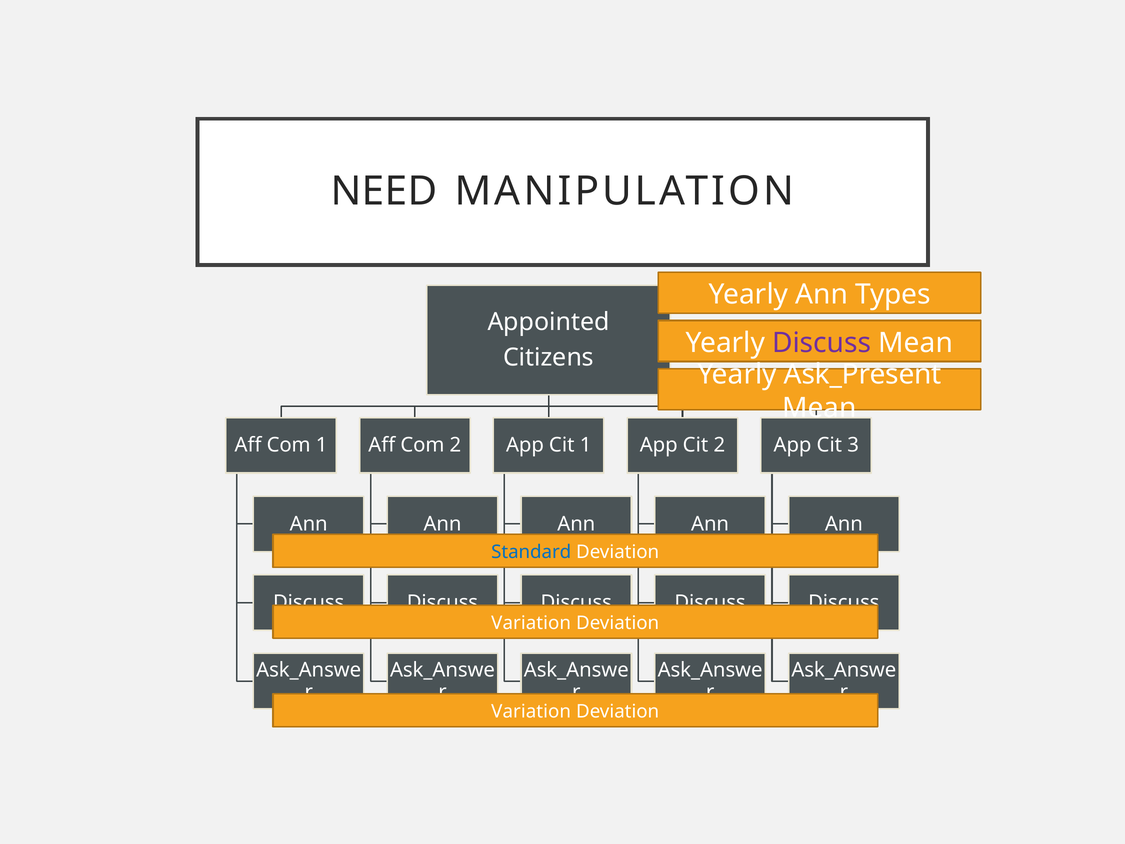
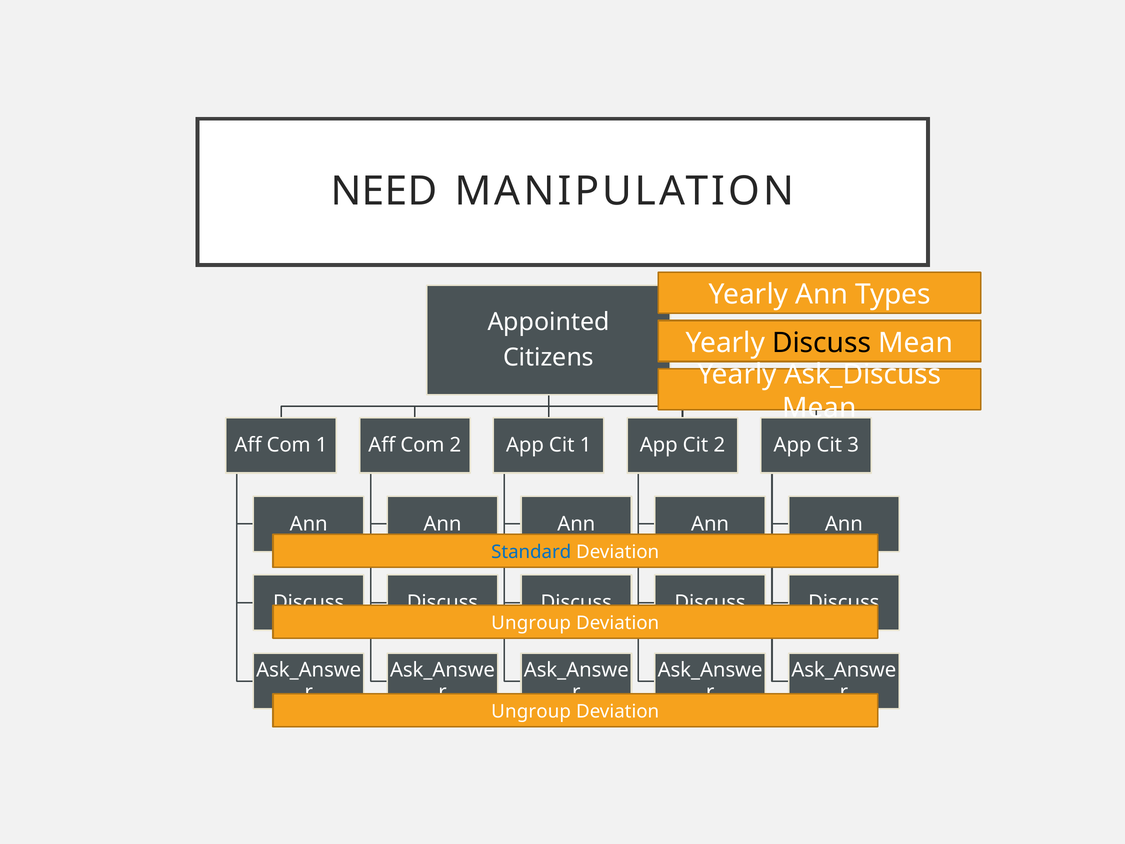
Discuss colour: purple -> black (822, 343)
Ask_Present: Ask_Present -> Ask_Discuss (863, 374)
Variation: Variation -> Ungroup (531, 623)
Variation: Variation -> Ungroup (531, 711)
